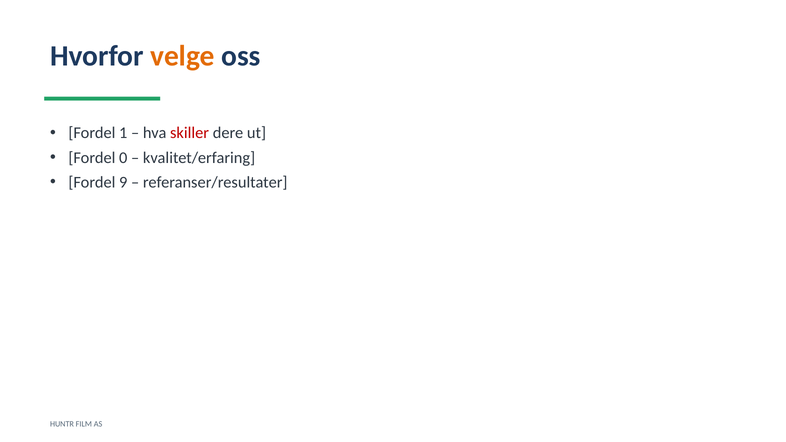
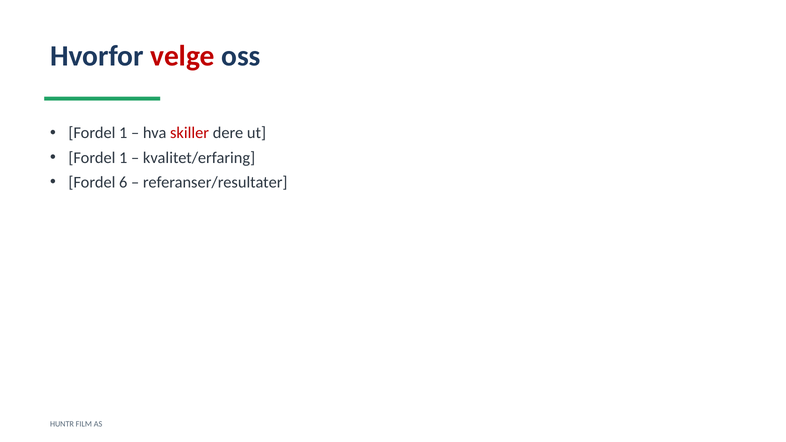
velge colour: orange -> red (183, 56)
0: 0 -> 1 (123, 158)
9: 9 -> 6 (123, 182)
